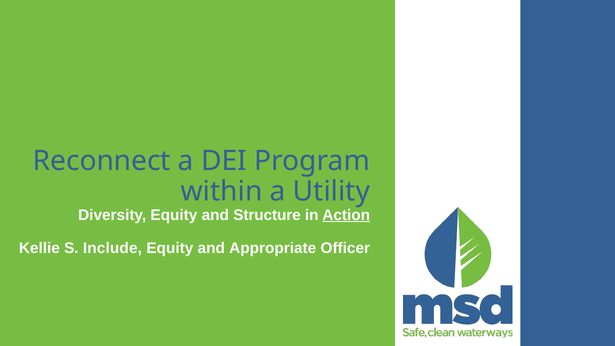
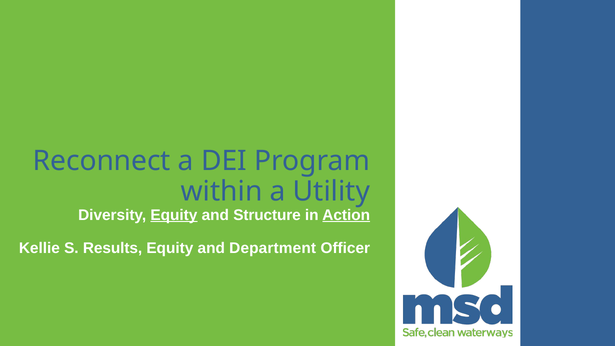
Equity underline: none -> present (174, 215)
Include: Include -> Results (113, 248)
Appropriate: Appropriate -> Department (273, 248)
